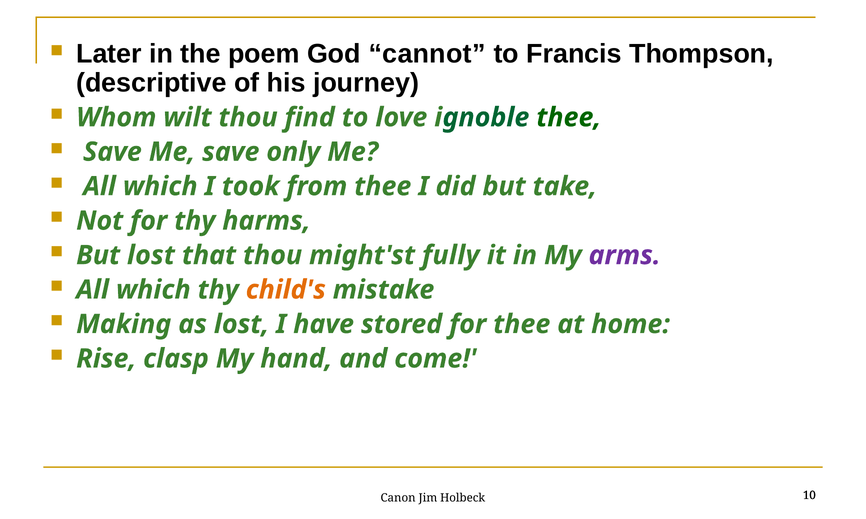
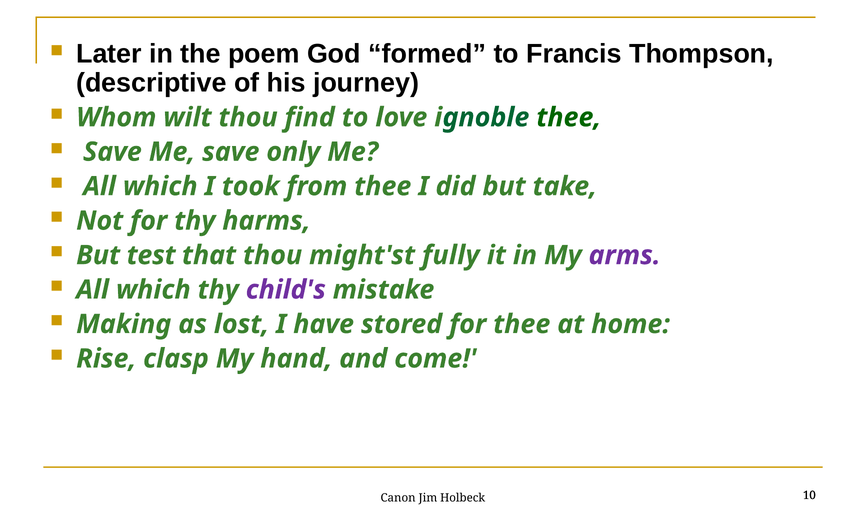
cannot: cannot -> formed (427, 54)
But lost: lost -> test (151, 255)
child's colour: orange -> purple (286, 290)
